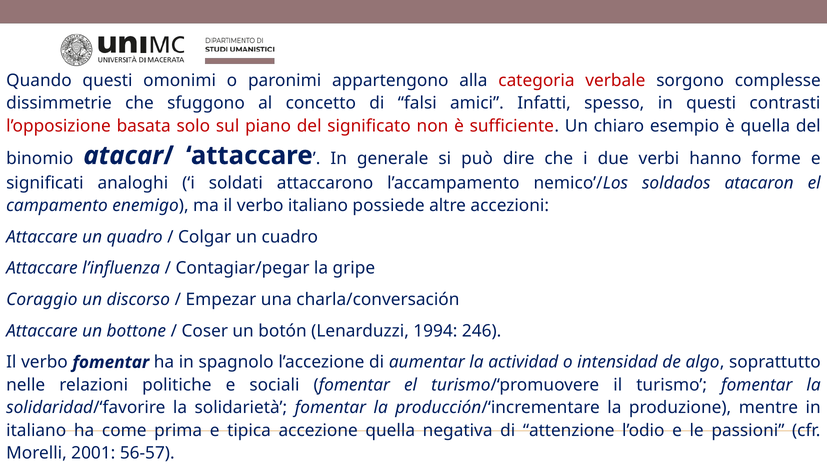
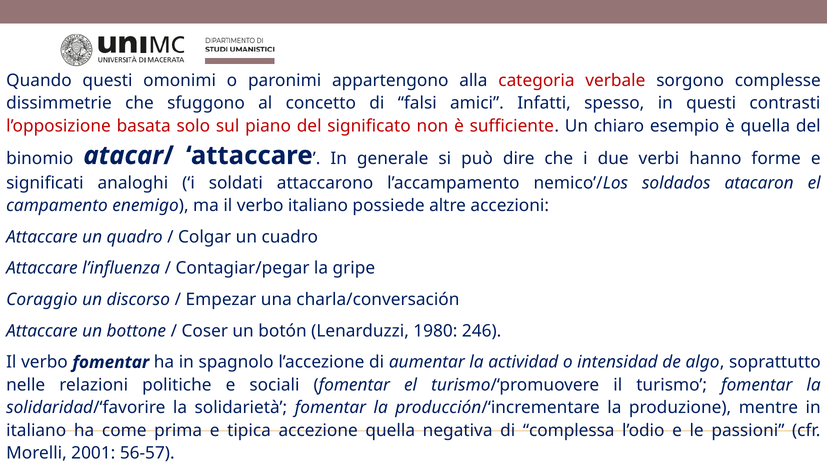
1994: 1994 -> 1980 (435, 331)
attenzione: attenzione -> complessa (569, 431)
